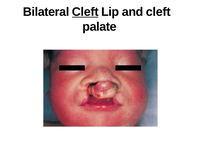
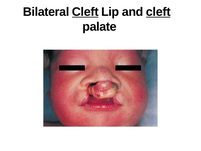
cleft underline: none -> present (158, 12)
